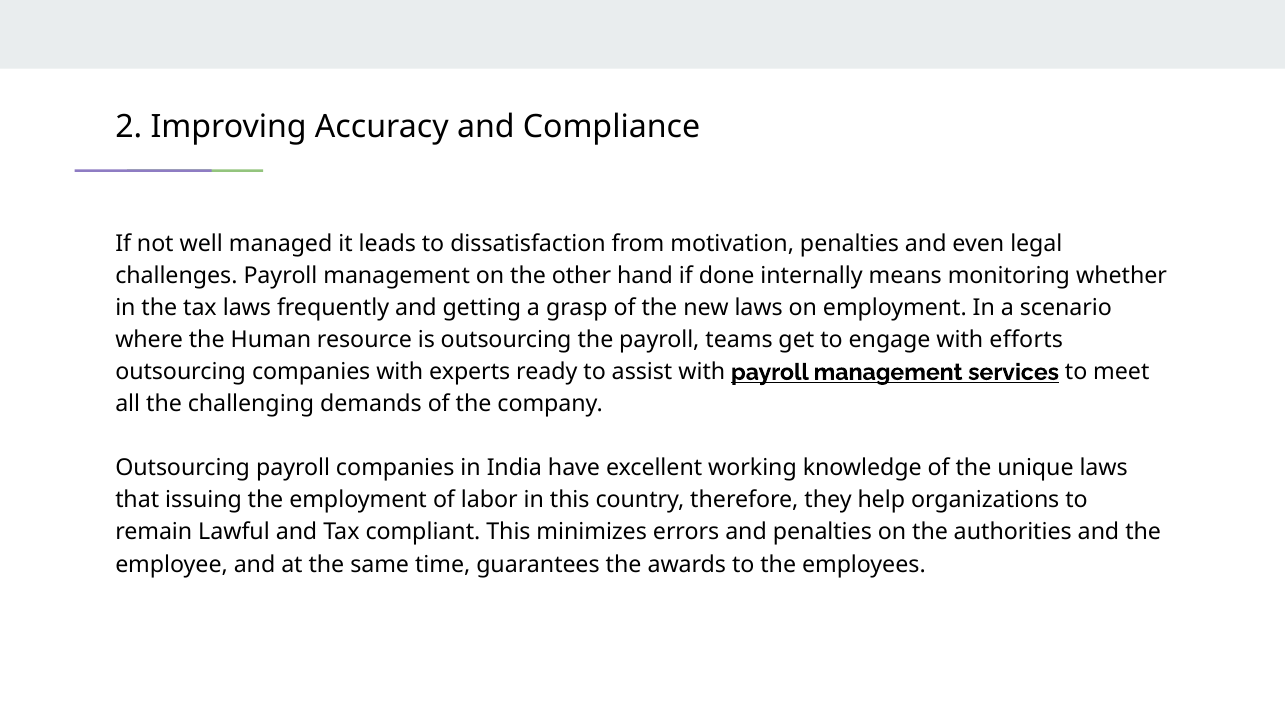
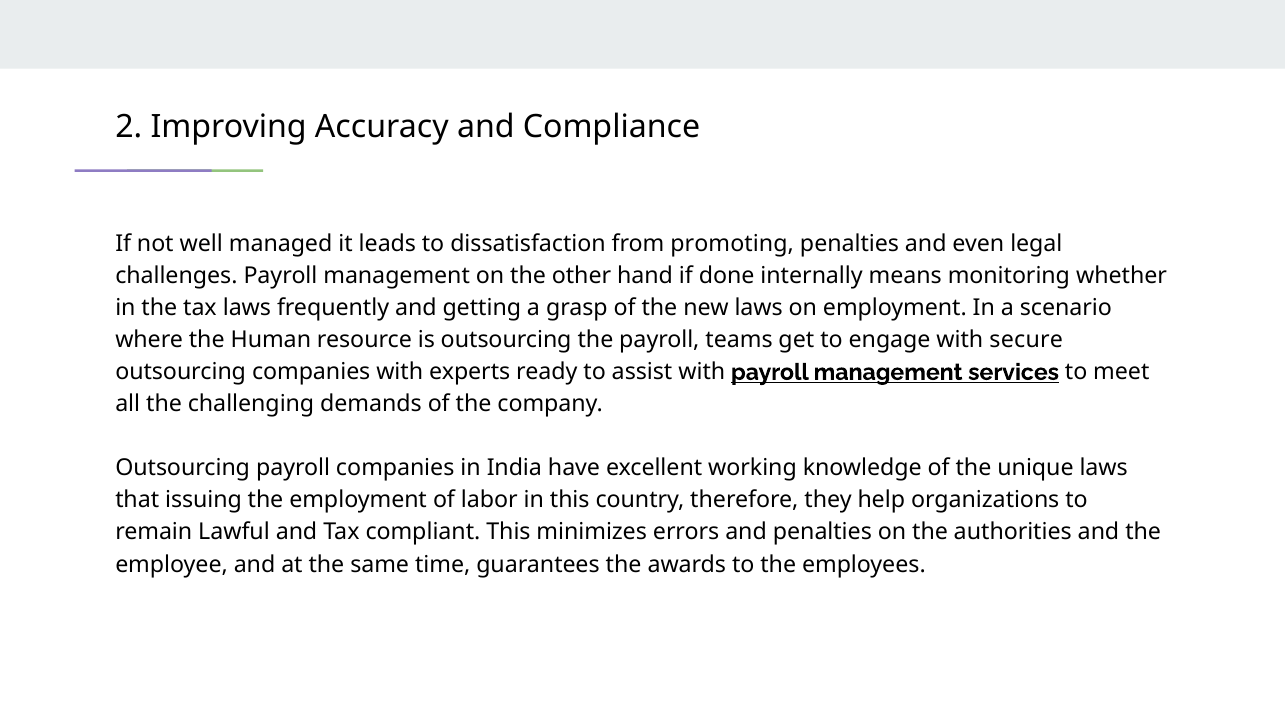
motivation: motivation -> promoting (732, 244)
efforts: efforts -> secure (1026, 340)
